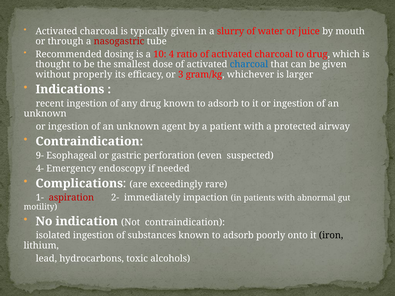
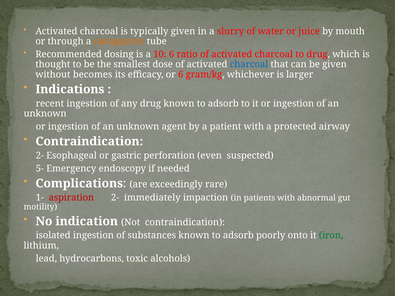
nasogastric colour: red -> orange (119, 41)
10 4: 4 -> 6 (171, 54)
properly: properly -> becomes (93, 75)
or 3: 3 -> 6 (181, 75)
9-: 9- -> 2- (40, 156)
4-: 4- -> 5- (40, 169)
iron colour: black -> green (331, 236)
